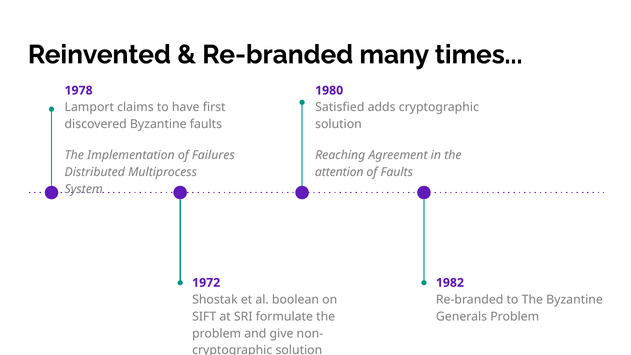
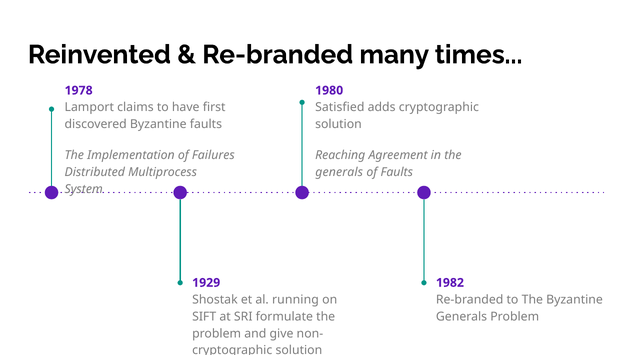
attention: attention -> generals (339, 172)
1972: 1972 -> 1929 (206, 283)
boolean: boolean -> running (295, 300)
